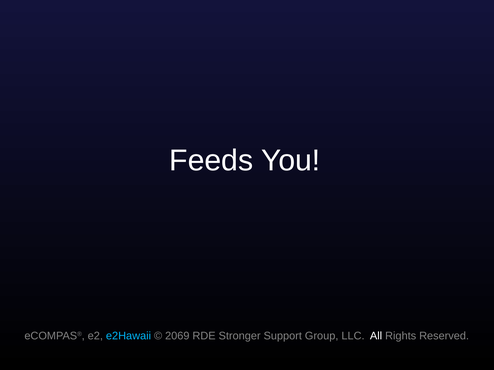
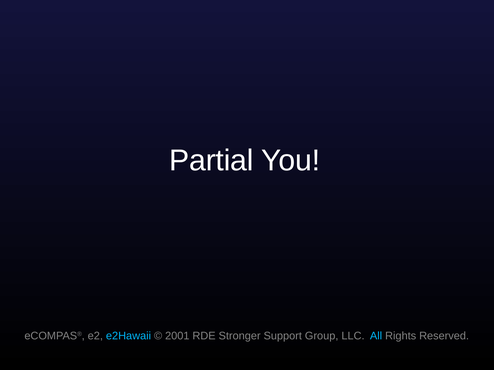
Feeds: Feeds -> Partial (211, 161)
2069: 2069 -> 2001 (177, 336)
All colour: white -> light blue (376, 336)
